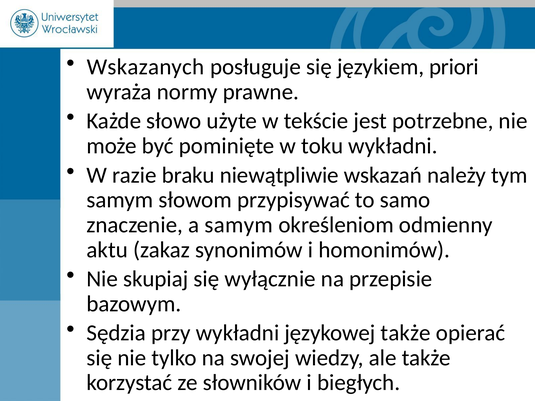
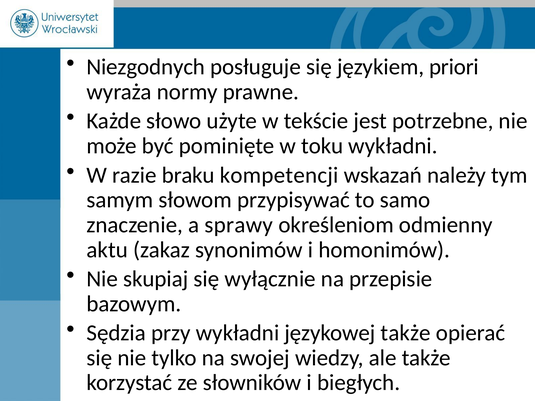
Wskazanych: Wskazanych -> Niezgodnych (146, 67)
niewątpliwie: niewątpliwie -> kompetencji (279, 175)
a samym: samym -> sprawy (239, 225)
